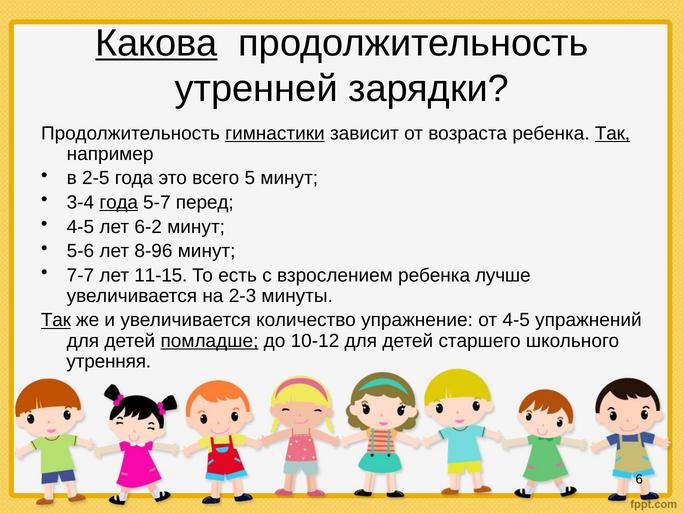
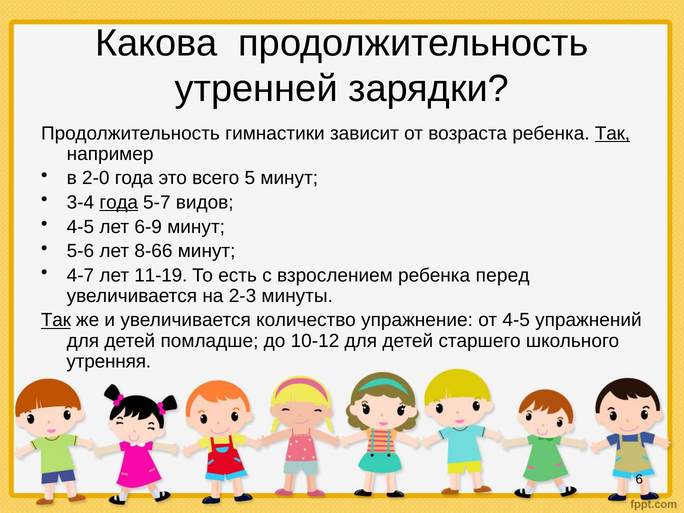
Какова underline: present -> none (156, 43)
гимнастики underline: present -> none (275, 133)
2-5: 2-5 -> 2-0 (96, 178)
перед: перед -> видов (205, 202)
6-2: 6-2 -> 6-9 (148, 227)
8-96: 8-96 -> 8-66 (153, 251)
7-7: 7-7 -> 4-7 (80, 275)
11-15: 11-15 -> 11-19 (161, 275)
лучше: лучше -> перед (503, 275)
помладше underline: present -> none (209, 341)
